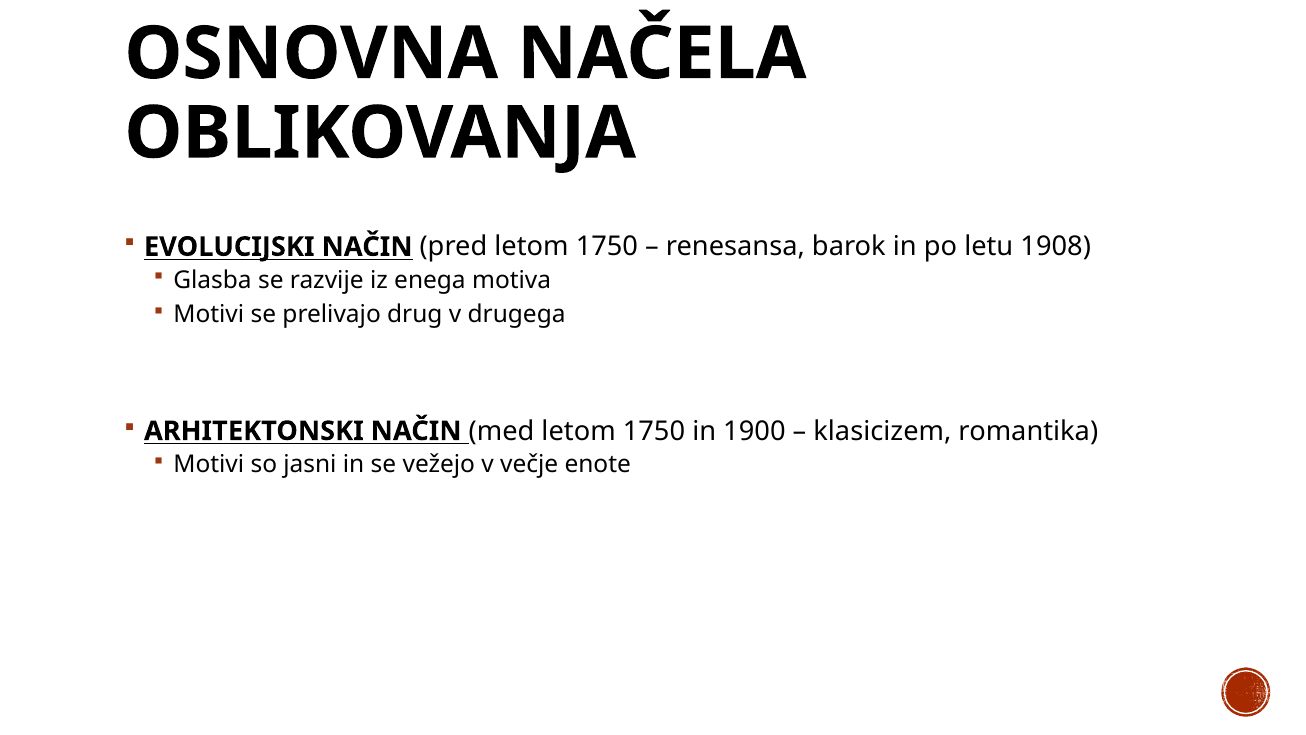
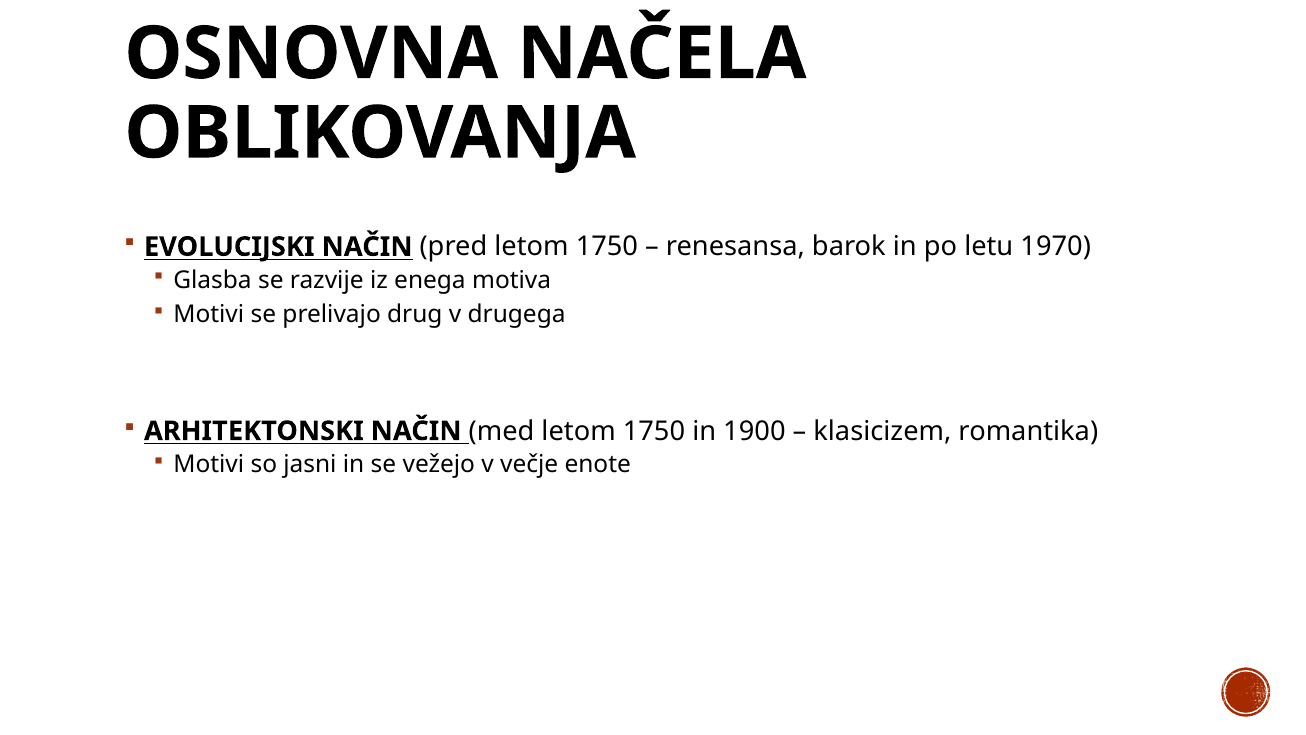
1908: 1908 -> 1970 (1056, 247)
